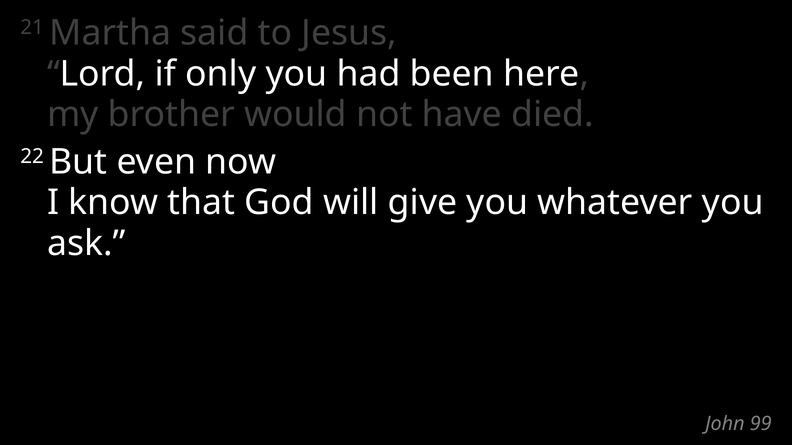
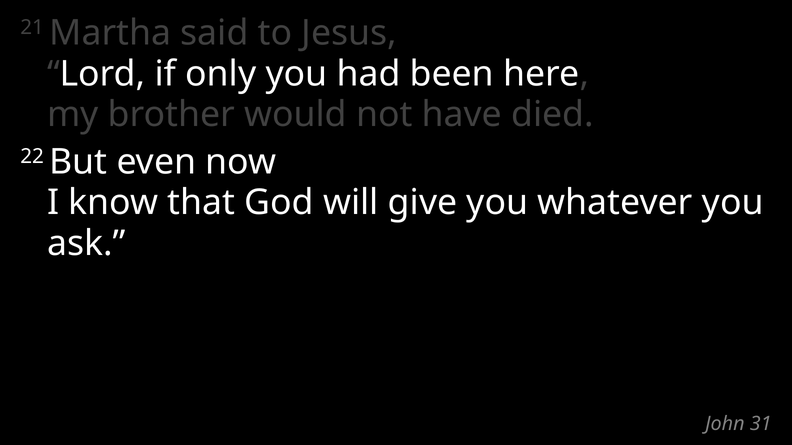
99: 99 -> 31 (761, 424)
